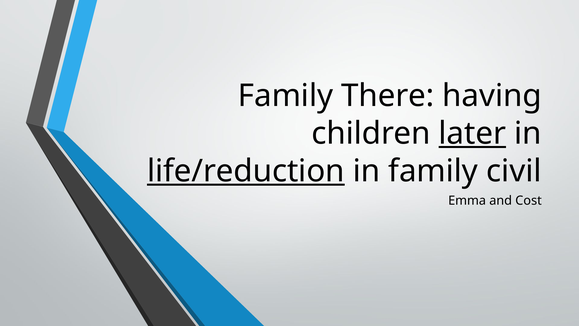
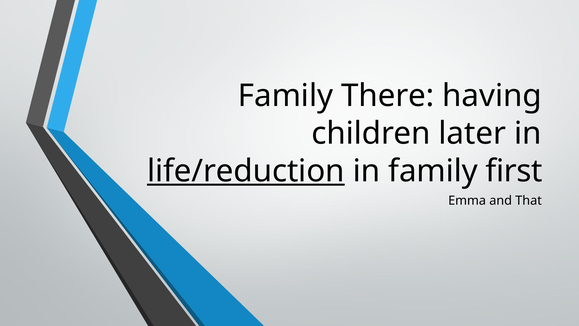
later underline: present -> none (472, 133)
civil: civil -> first (514, 171)
Cost: Cost -> That (529, 200)
